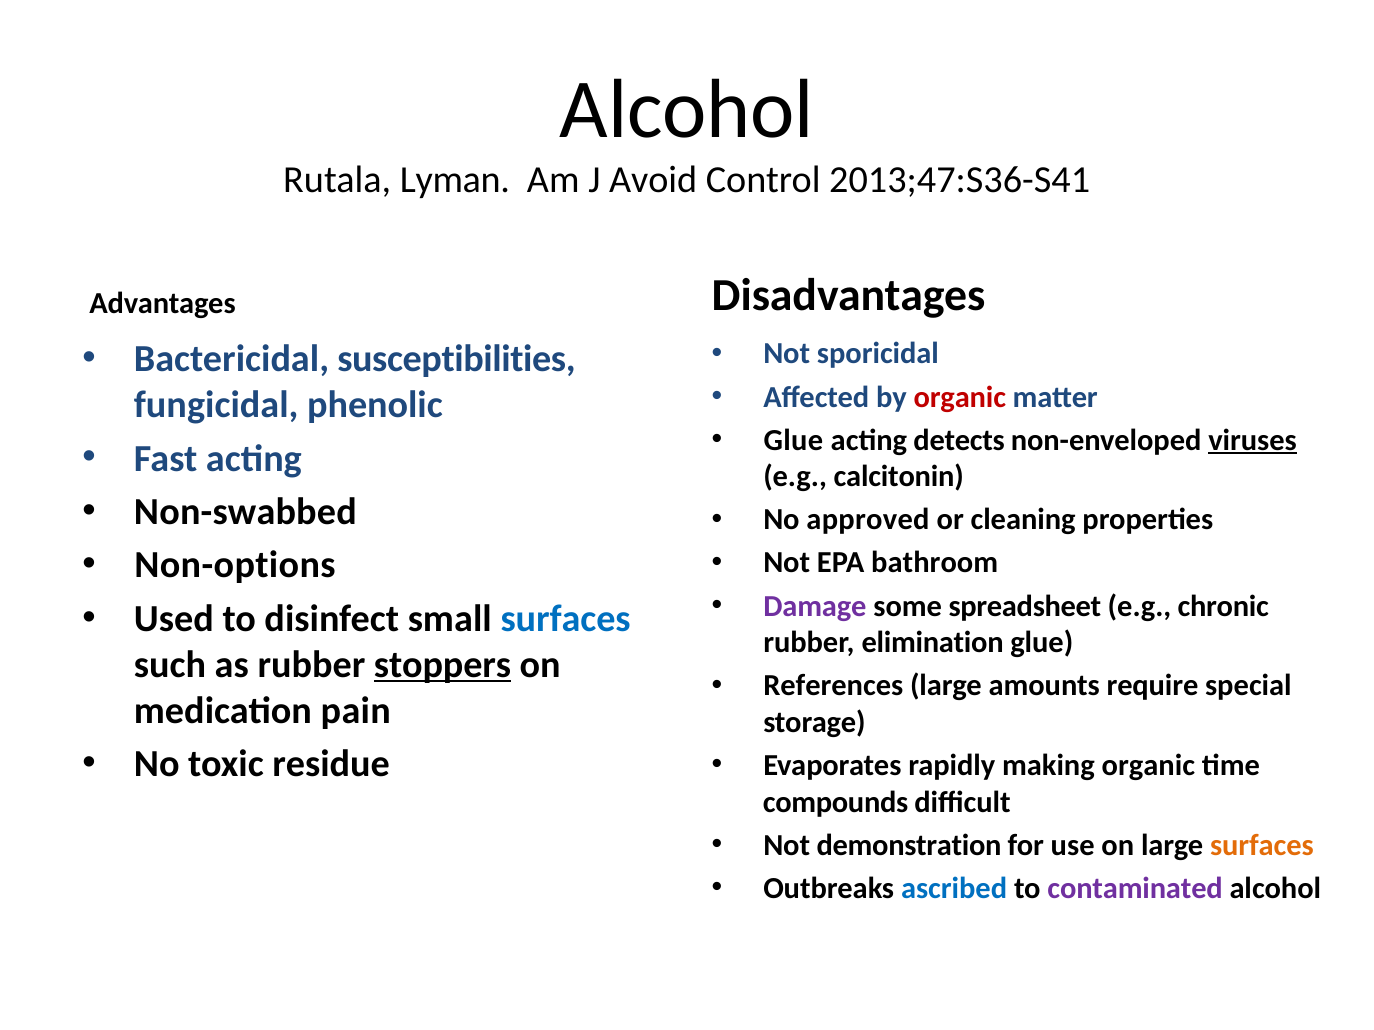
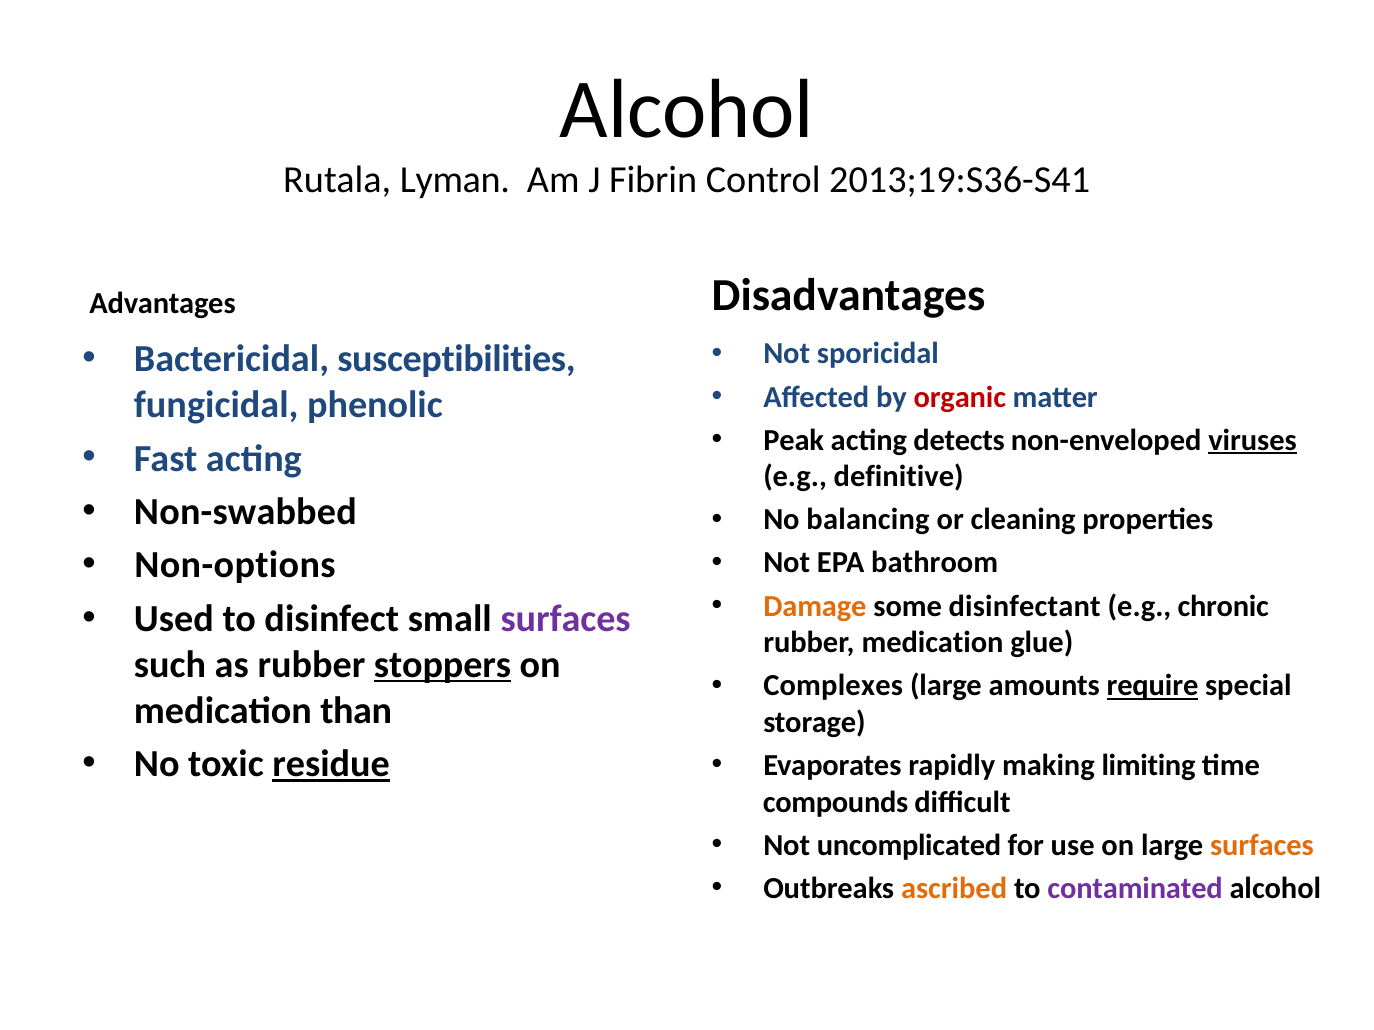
Avoid: Avoid -> Fibrin (653, 180)
2013;47:S36-S41: 2013;47:S36-S41 -> 2013;19:S36-S41 (960, 180)
Glue: Glue -> Peak (794, 440)
calcitonin: calcitonin -> definitive (899, 477)
approved: approved -> balancing (868, 520)
Damage colour: purple -> orange (815, 606)
spreadsheet: spreadsheet -> disinfectant (1025, 606)
surfaces colour: blue -> purple (566, 619)
rubber elimination: elimination -> medication (933, 643)
References: References -> Complexes (833, 686)
require underline: none -> present (1152, 686)
pain: pain -> than (356, 711)
residue underline: none -> present (331, 764)
making organic: organic -> limiting (1149, 766)
demonstration: demonstration -> uncomplicated (909, 845)
ascribed colour: blue -> orange (954, 889)
